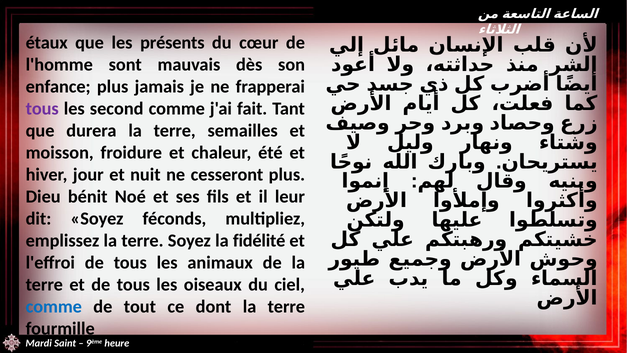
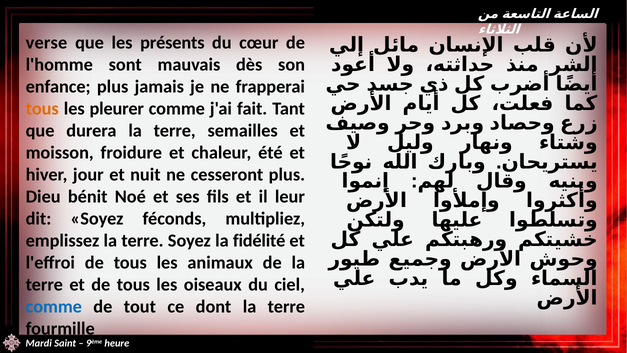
étaux: étaux -> verse (47, 43)
tous colour: purple -> orange (42, 109)
second: second -> pleurer (117, 109)
